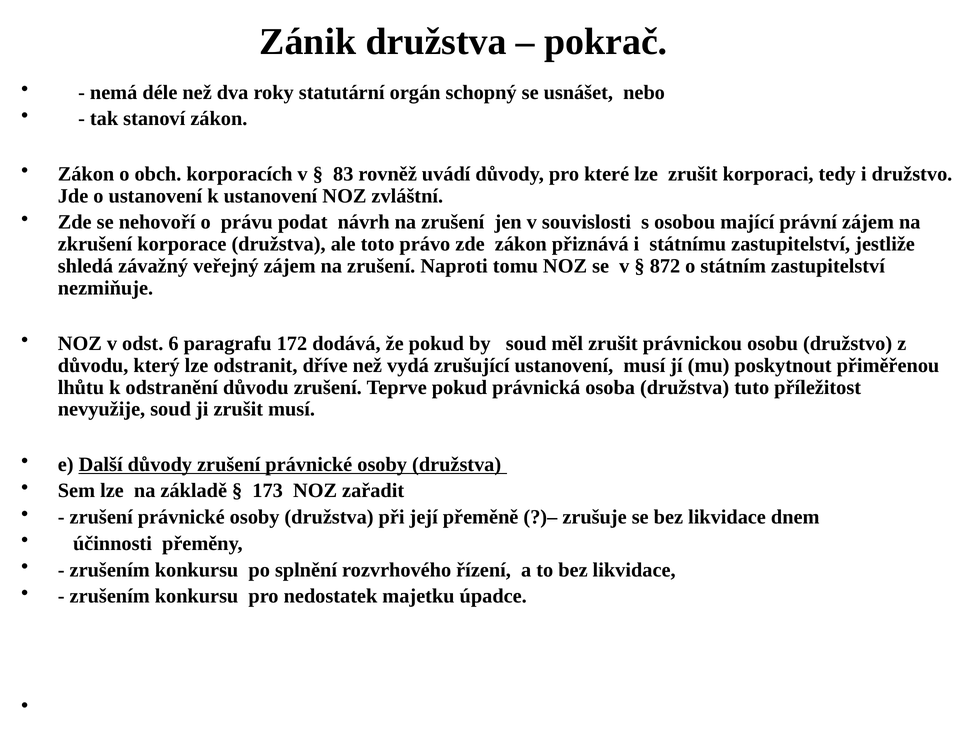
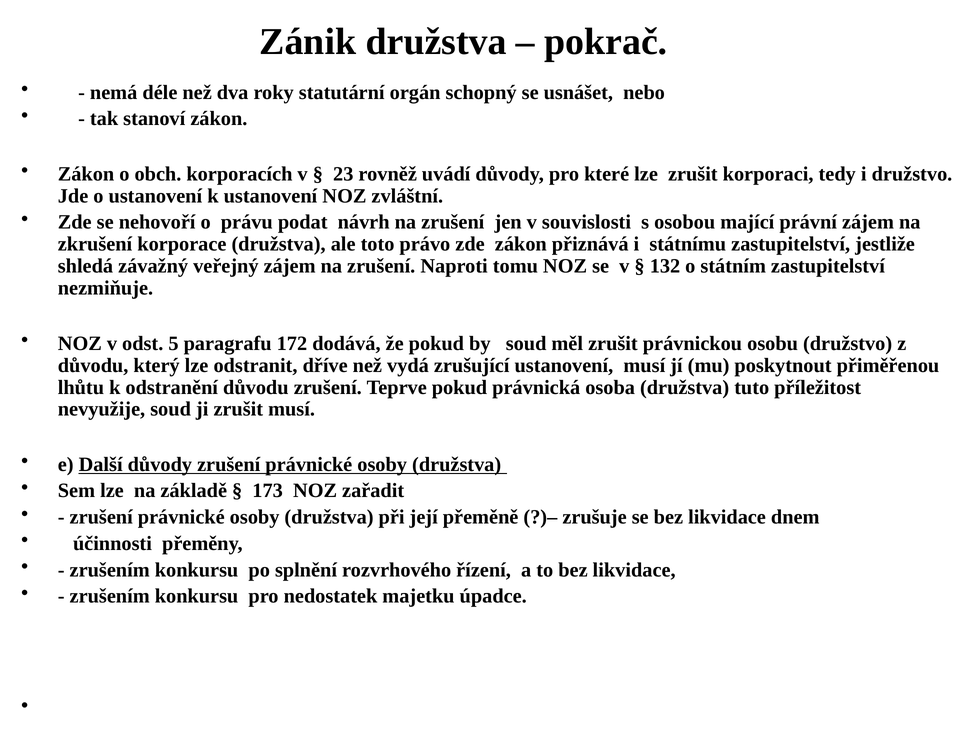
83: 83 -> 23 (343, 174)
872: 872 -> 132 (665, 266)
6: 6 -> 5 (173, 343)
